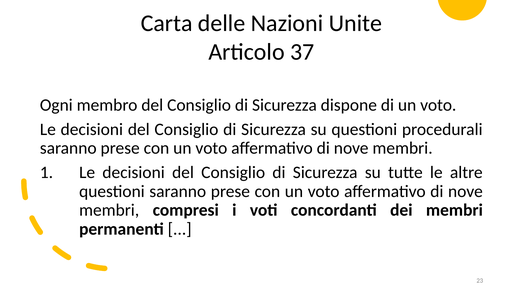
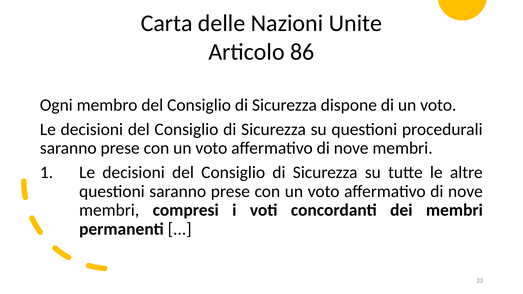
37: 37 -> 86 (302, 52)
